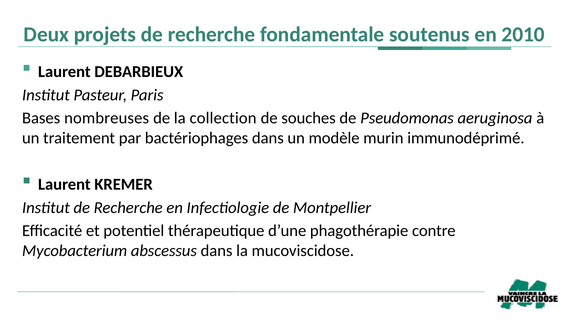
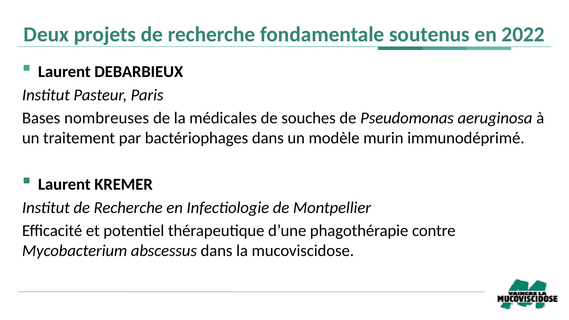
2010: 2010 -> 2022 (523, 35)
collection: collection -> médicales (223, 118)
